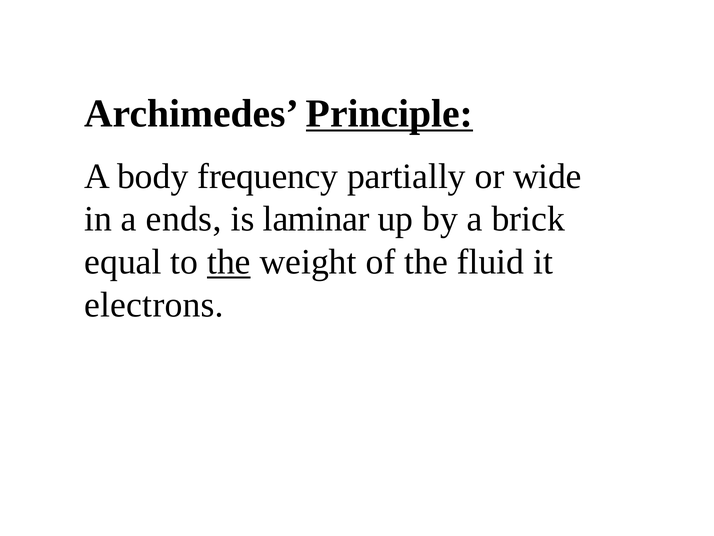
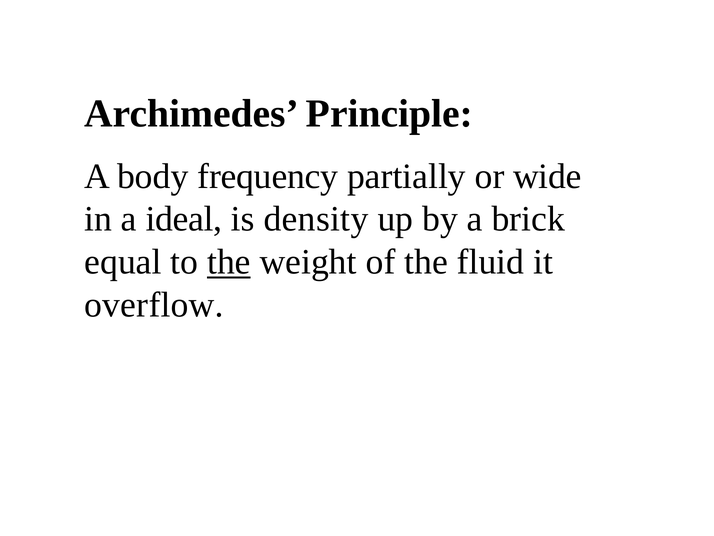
Principle underline: present -> none (390, 113)
ends: ends -> ideal (184, 219)
laminar: laminar -> density (316, 219)
electrons: electrons -> overflow (154, 305)
